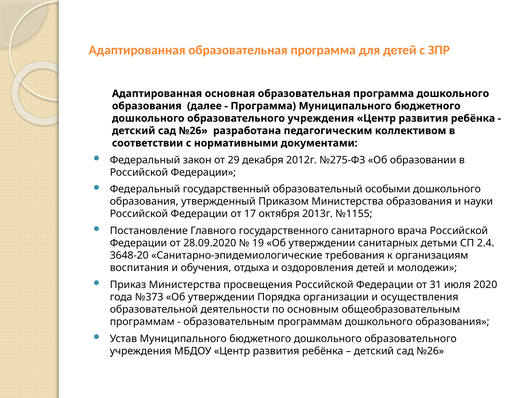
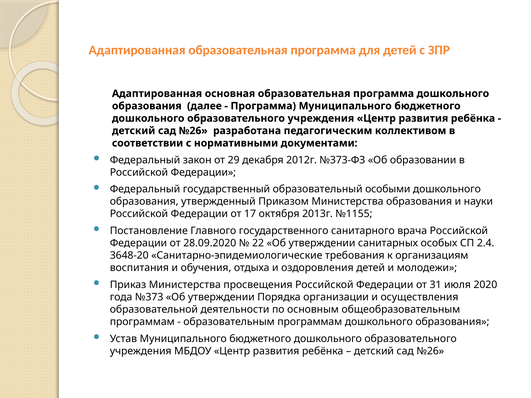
№275-ФЗ: №275-ФЗ -> №373-ФЗ (342, 160)
19: 19 -> 22 (258, 243)
детьми: детьми -> особых (439, 243)
